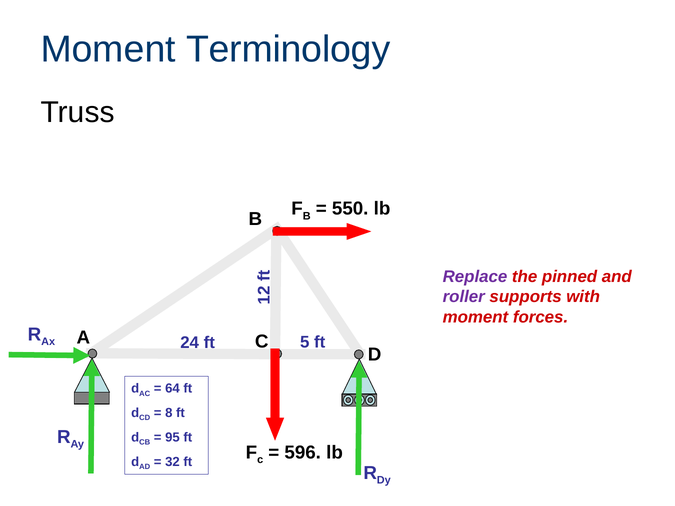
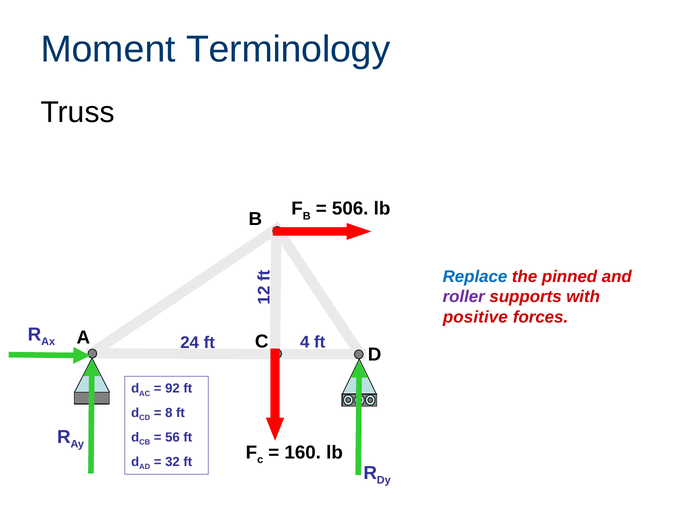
550: 550 -> 506 (350, 209)
Replace colour: purple -> blue (475, 277)
moment: moment -> positive (475, 317)
5: 5 -> 4 (305, 342)
64: 64 -> 92 (172, 389)
95: 95 -> 56 (172, 438)
596: 596 -> 160 (303, 453)
